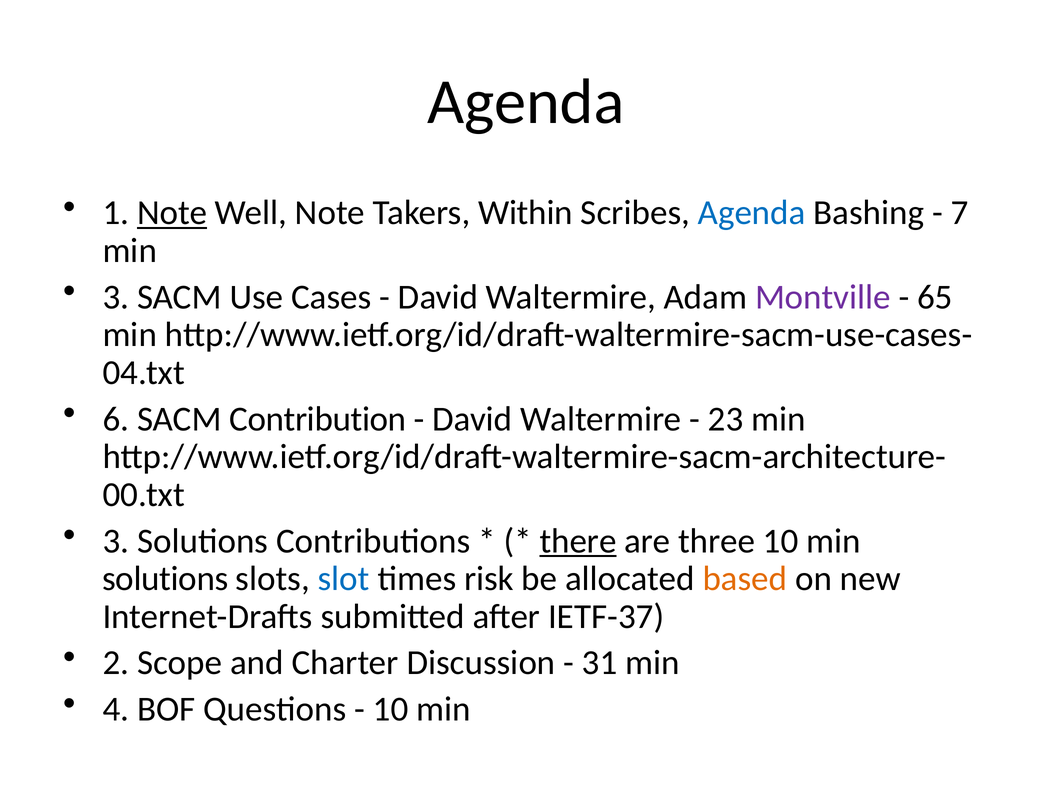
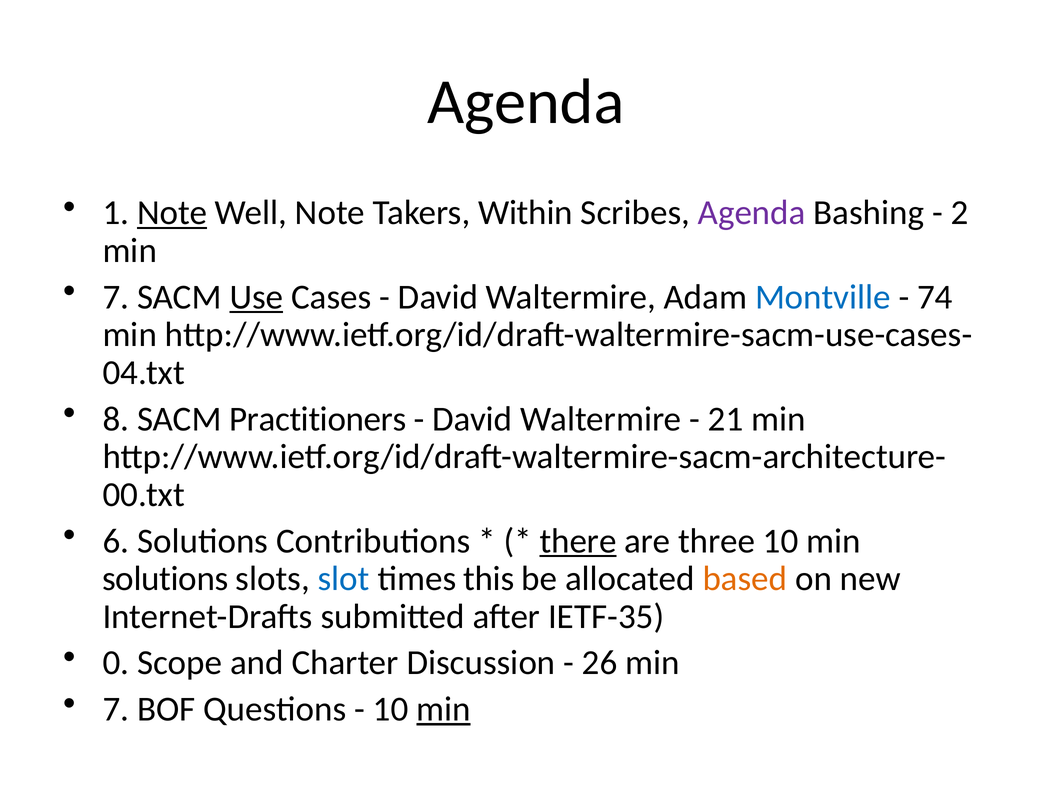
Agenda colour: blue -> purple (752, 213)
7: 7 -> 2 (960, 213)
3: 3 -> 7 (116, 297)
Use underline: none -> present (256, 297)
Montville colour: purple -> blue (823, 297)
65: 65 -> 74 (935, 297)
6: 6 -> 8 (116, 419)
Contribution: Contribution -> Practitioners (318, 419)
23: 23 -> 21 (726, 419)
3: 3 -> 6 (116, 541)
risk: risk -> this (489, 579)
IETF-37: IETF-37 -> IETF-35 (606, 617)
2: 2 -> 0 (116, 663)
31: 31 -> 26 (600, 663)
4: 4 -> 7 (116, 709)
min underline: none -> present (444, 709)
